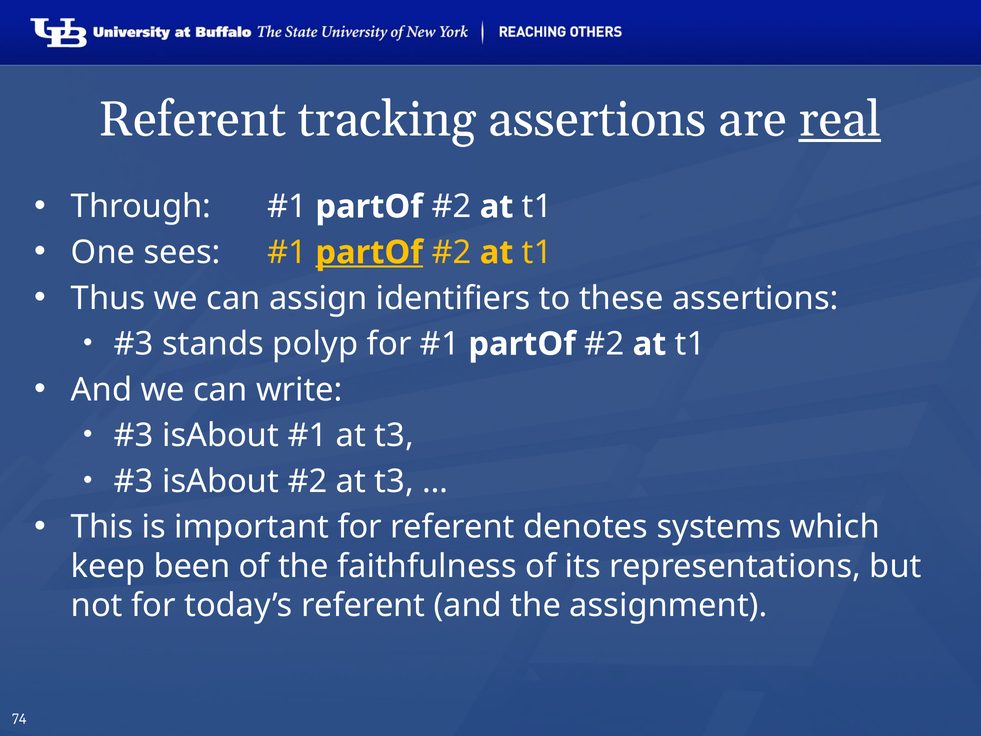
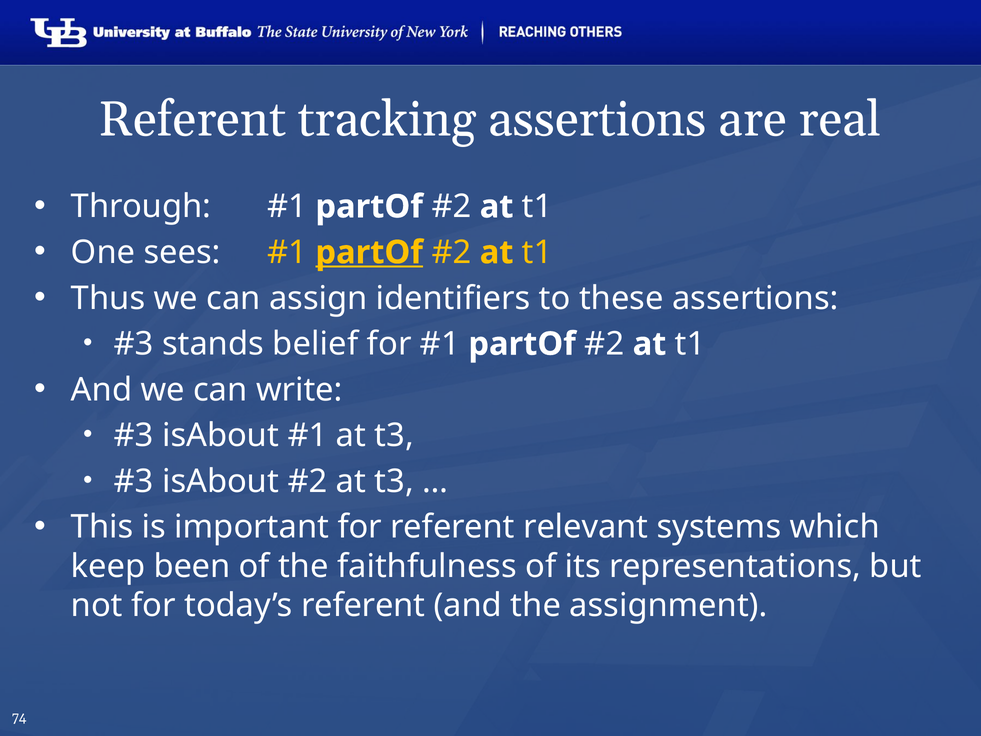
real underline: present -> none (840, 119)
polyp: polyp -> belief (315, 344)
denotes: denotes -> relevant (586, 527)
